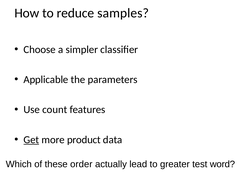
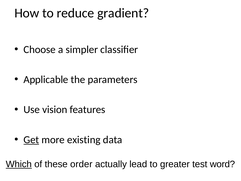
samples: samples -> gradient (123, 13)
count: count -> vision (55, 109)
product: product -> existing (84, 139)
Which underline: none -> present (19, 164)
